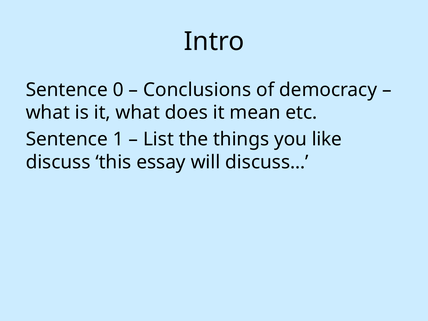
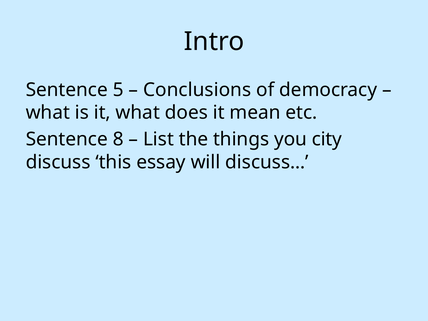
0: 0 -> 5 (118, 90)
1: 1 -> 8 (118, 139)
like: like -> city (327, 139)
